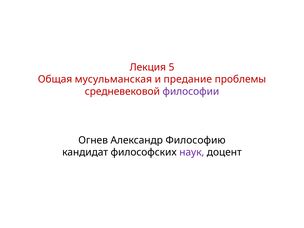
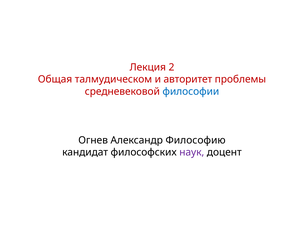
5: 5 -> 2 (172, 67)
мусульманская: мусульманская -> талмудическом (113, 79)
предание: предание -> авторитет (188, 79)
философии colour: purple -> blue (191, 92)
